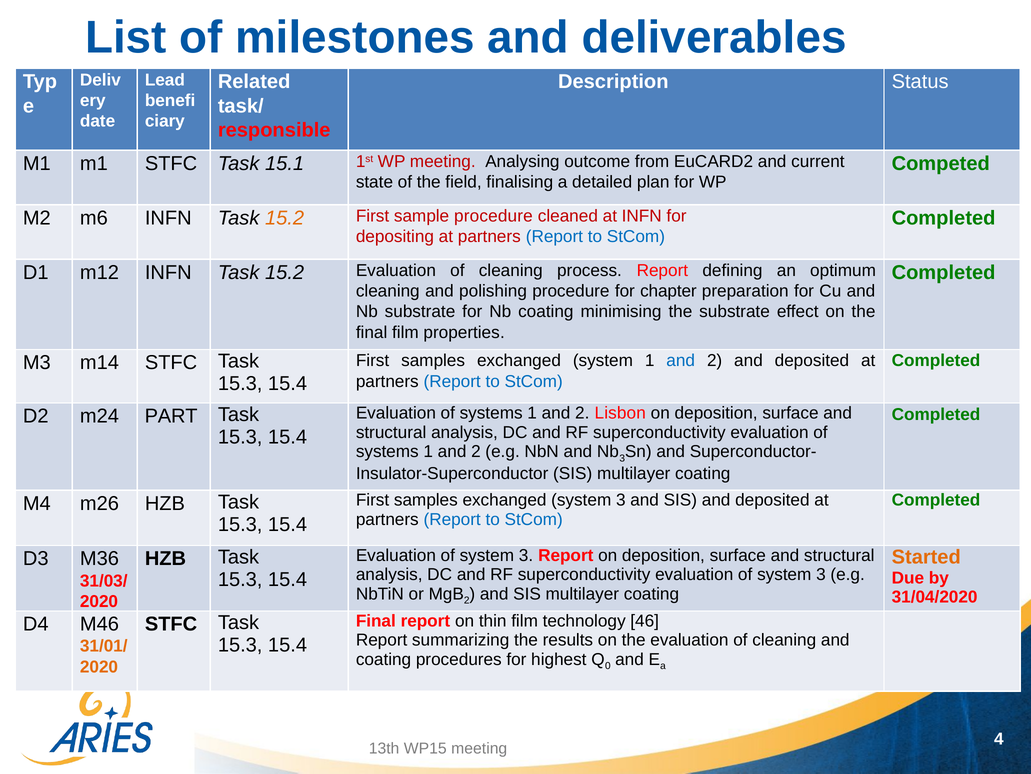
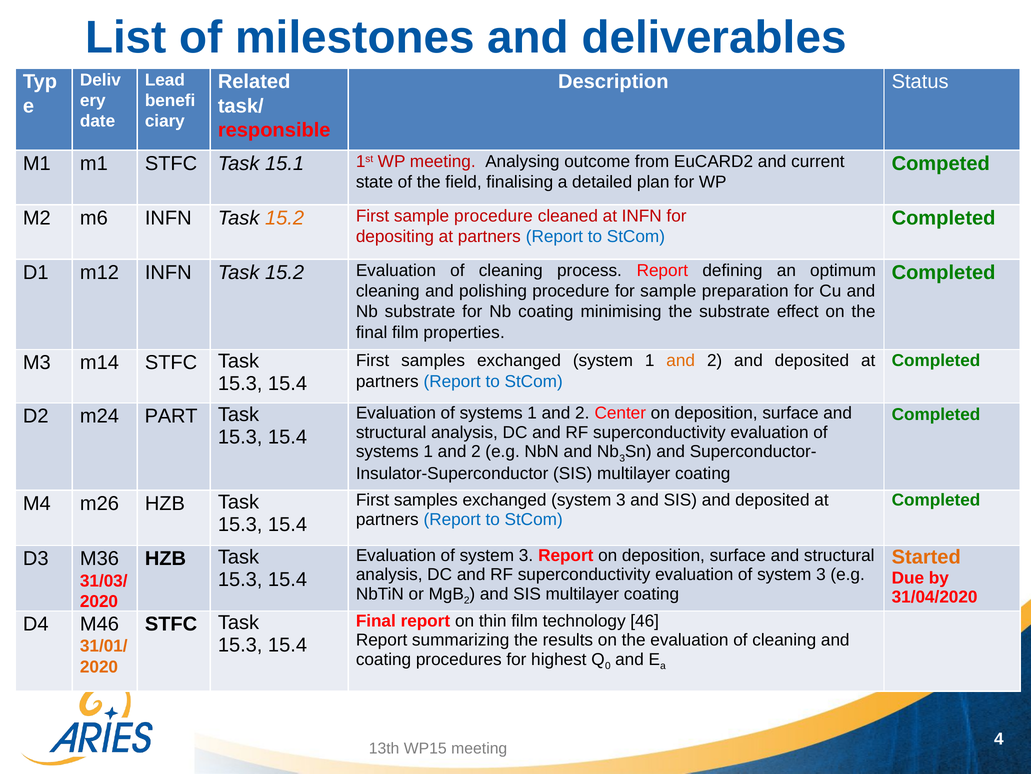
for chapter: chapter -> sample (668, 291)
and colour: blue -> orange (681, 360)
Lisbon: Lisbon -> Center (620, 413)
